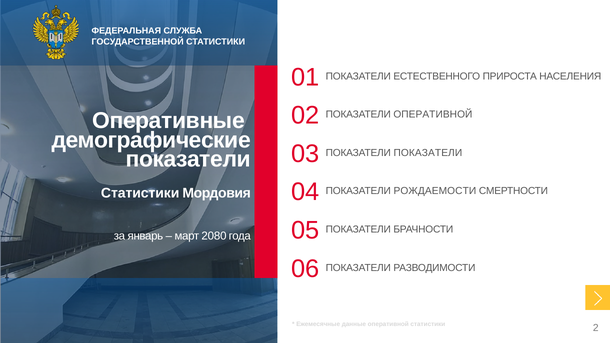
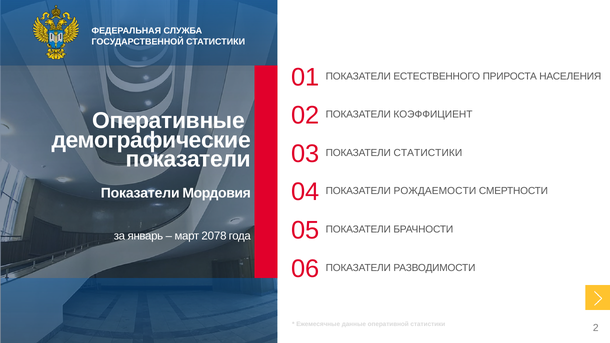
ПОКАЗАТЕЛИ ОПЕРАТИВНОЙ: ОПЕРАТИВНОЙ -> КОЭФФИЦИЕНТ (433, 115)
ПОКАЗАТЕЛИ: ПОКАЗАТЕЛИ -> СТАТИСТИКИ (428, 153)
Статистики: Статистики -> Показатели (140, 193)
2080: 2080 -> 2078 (214, 236)
